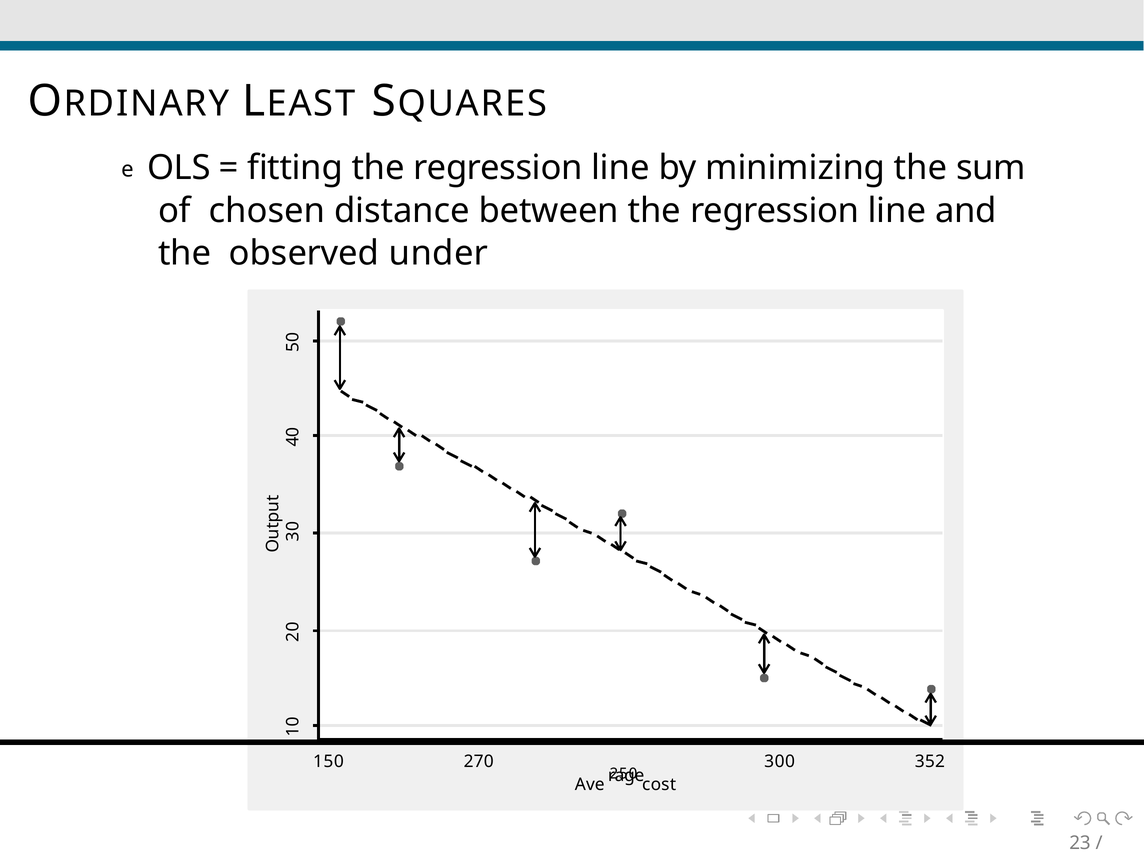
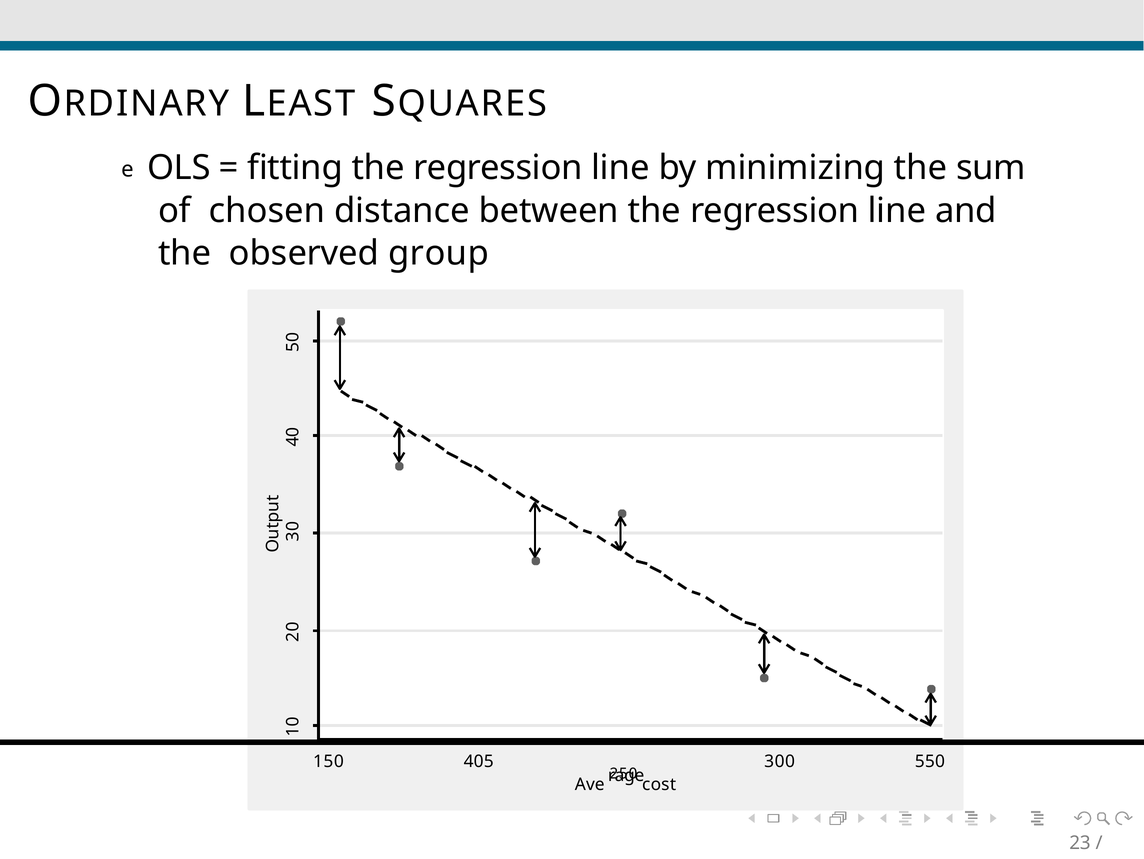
under: under -> group (439, 253)
270: 270 -> 405 (479, 761)
352: 352 -> 550 (930, 761)
